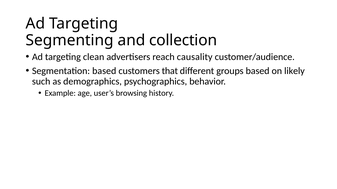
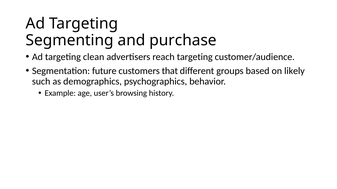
collection: collection -> purchase (183, 40)
reach causality: causality -> targeting (195, 57)
Segmentation based: based -> future (104, 71)
